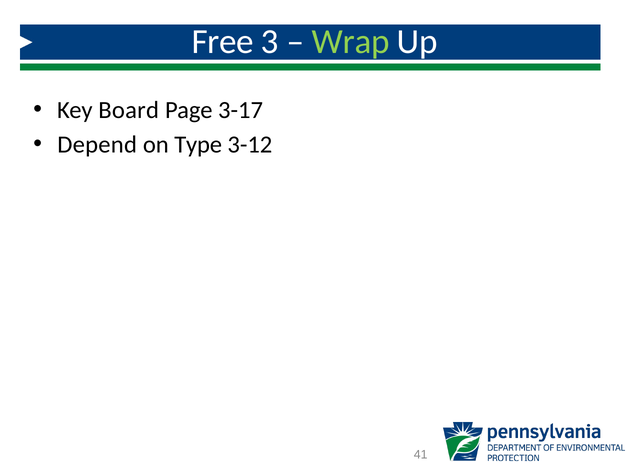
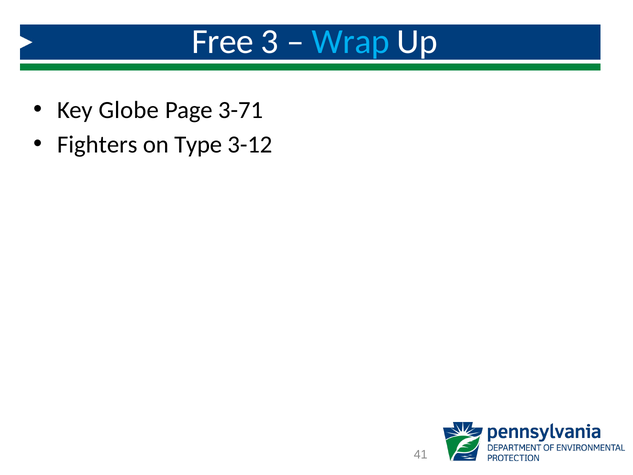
Wrap colour: light green -> light blue (351, 42)
Board: Board -> Globe (129, 110)
3-17: 3-17 -> 3-71 (241, 110)
Depend: Depend -> Fighters (97, 144)
